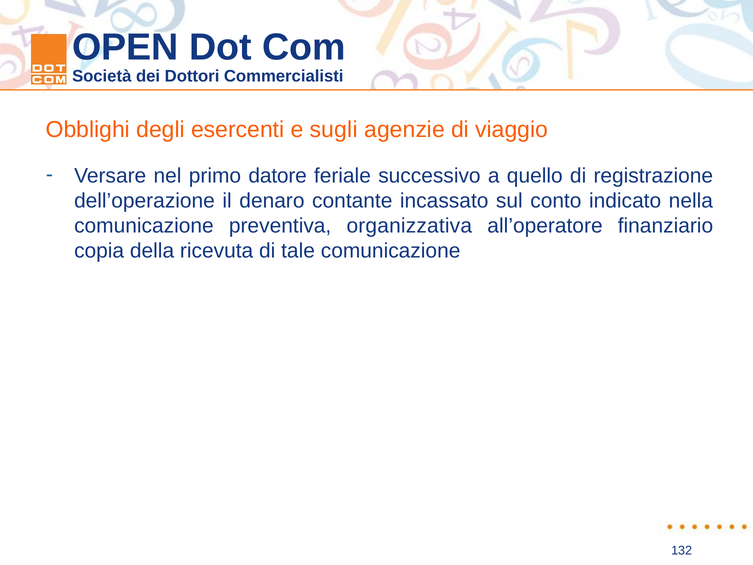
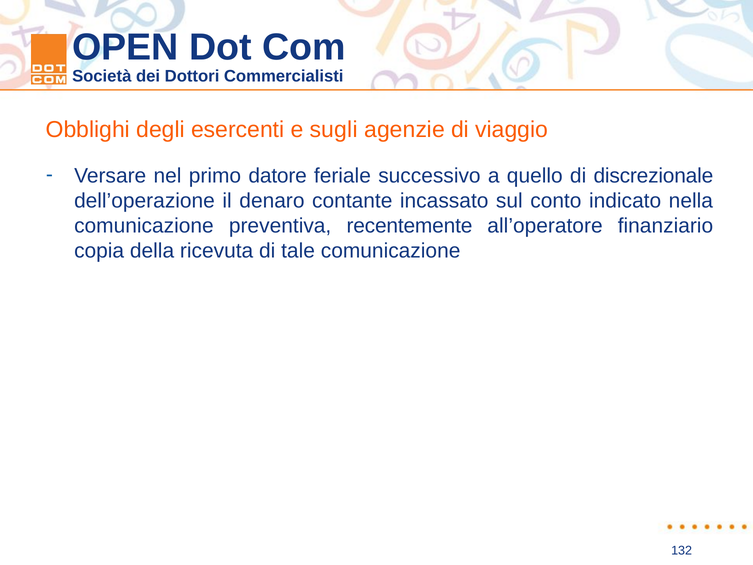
registrazione: registrazione -> discrezionale (653, 176)
organizzativa: organizzativa -> recentemente (409, 226)
